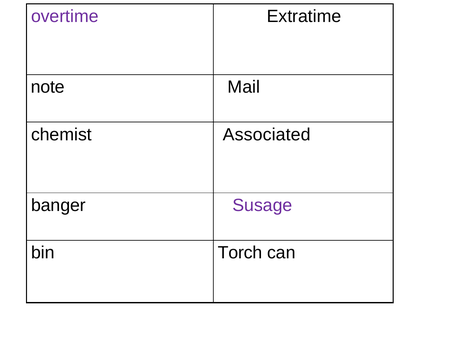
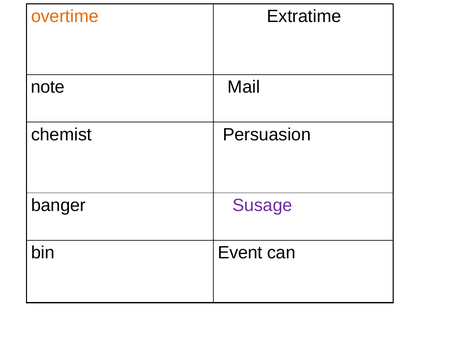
overtime colour: purple -> orange (65, 16)
Associated: Associated -> Persuasion (267, 134)
Torch: Torch -> Event (240, 252)
